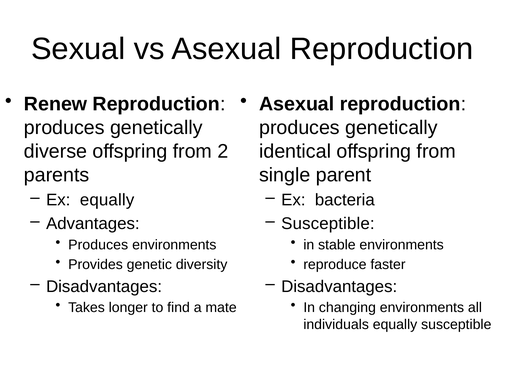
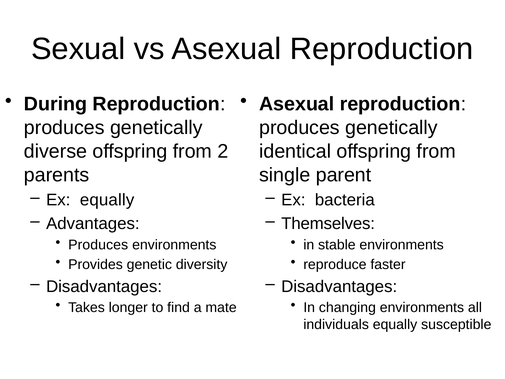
Renew: Renew -> During (56, 104)
Susceptible: Susceptible -> Themselves (328, 223)
